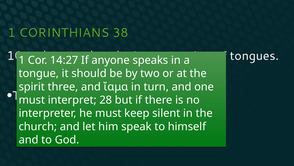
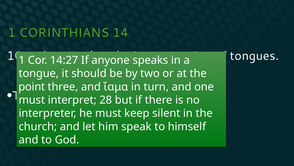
38: 38 -> 14 (121, 33)
spirit: spirit -> point (32, 86)
